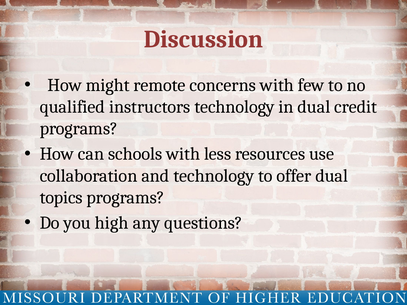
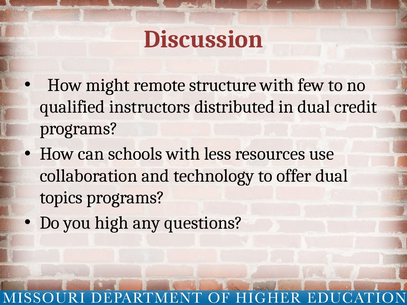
concerns: concerns -> structure (223, 85)
instructors technology: technology -> distributed (235, 107)
